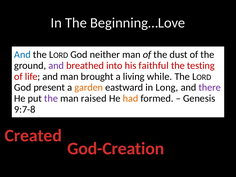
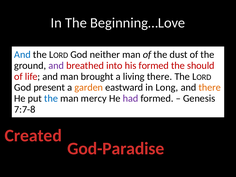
his faithful: faithful -> formed (154, 66)
testing: testing -> should (201, 66)
living while: while -> there (159, 76)
there colour: purple -> orange (210, 87)
the colour: purple -> blue (51, 98)
raised: raised -> mercy (94, 98)
had colour: orange -> purple (131, 98)
9:7-8: 9:7-8 -> 7:7-8 (25, 109)
God-Creation: God-Creation -> God-Paradise (116, 149)
